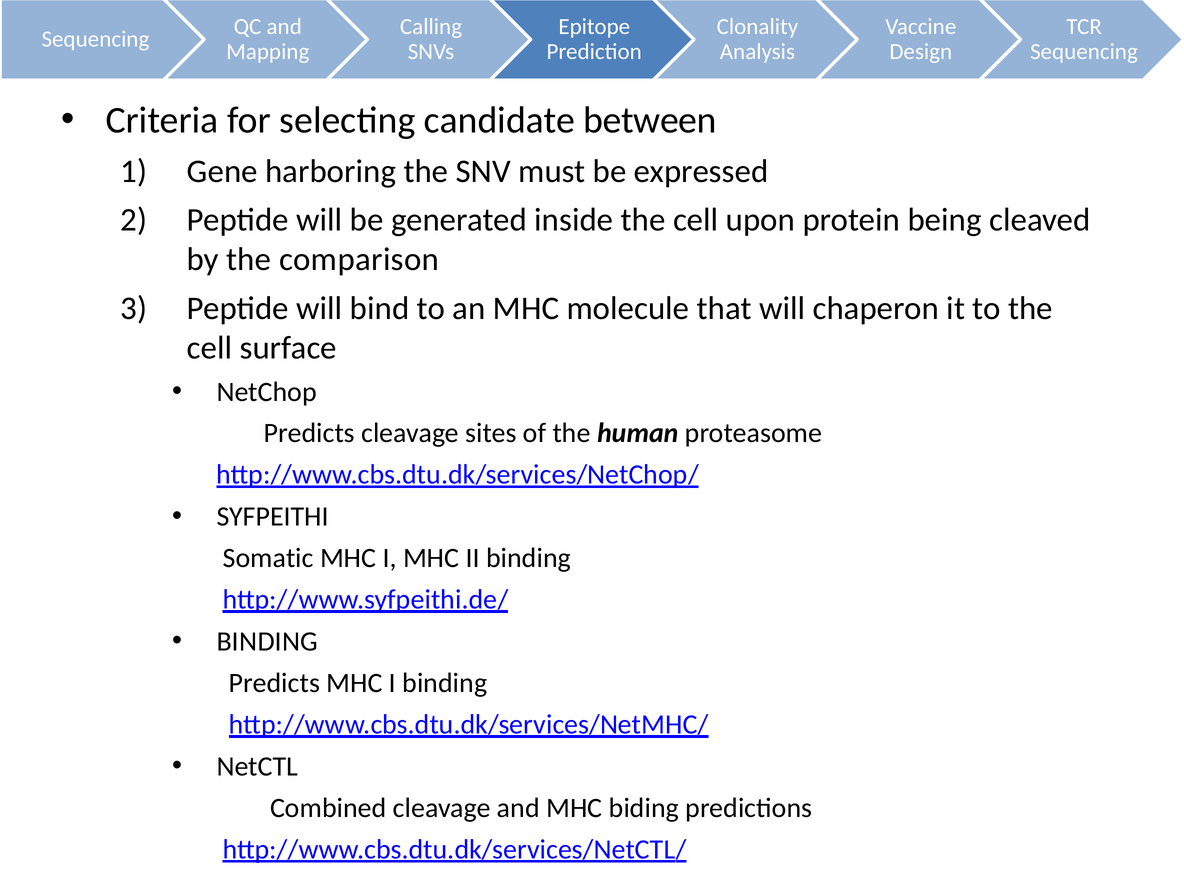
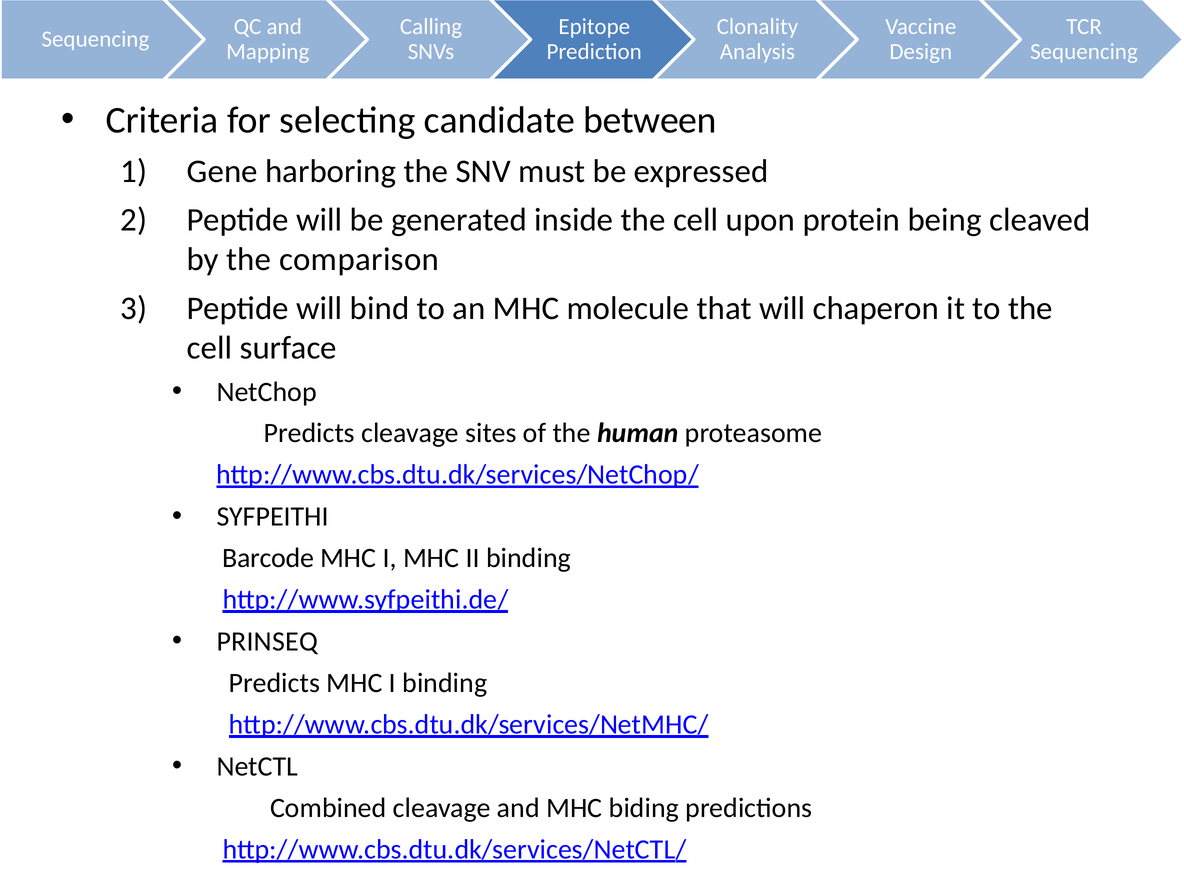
Somatic: Somatic -> Barcode (268, 558)
BINDING: BINDING -> PRINSEQ (267, 642)
